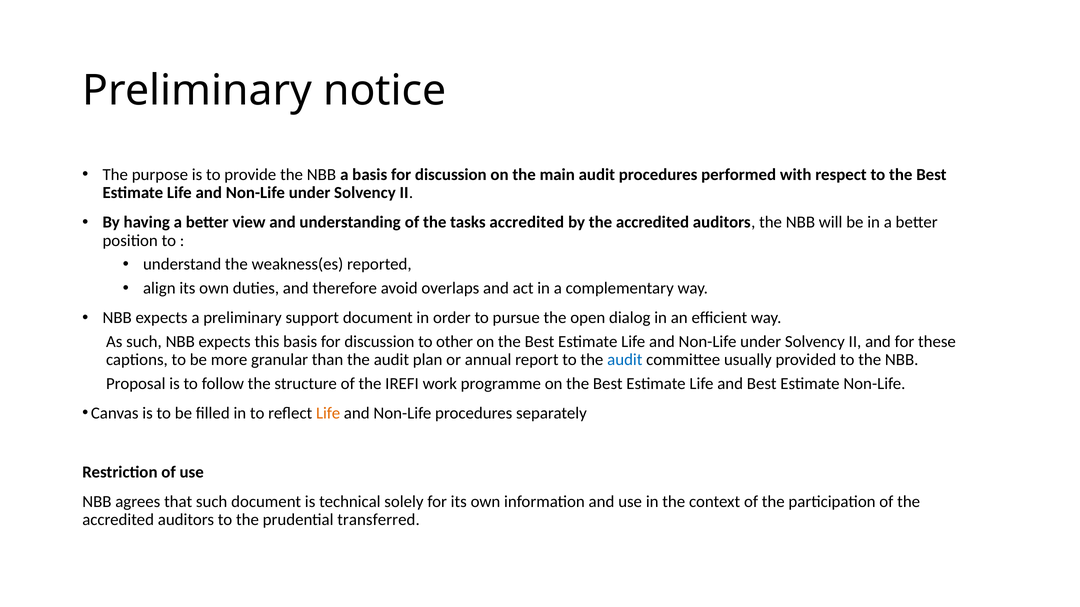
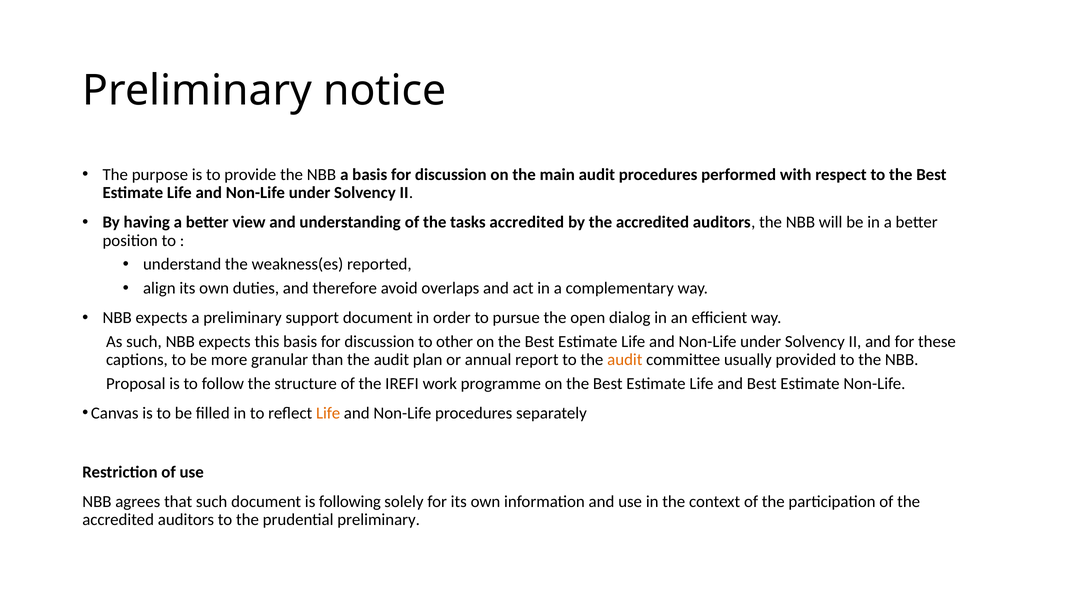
audit colour: blue -> orange (625, 360)
technical: technical -> following (350, 502)
prudential transferred: transferred -> preliminary (379, 520)
